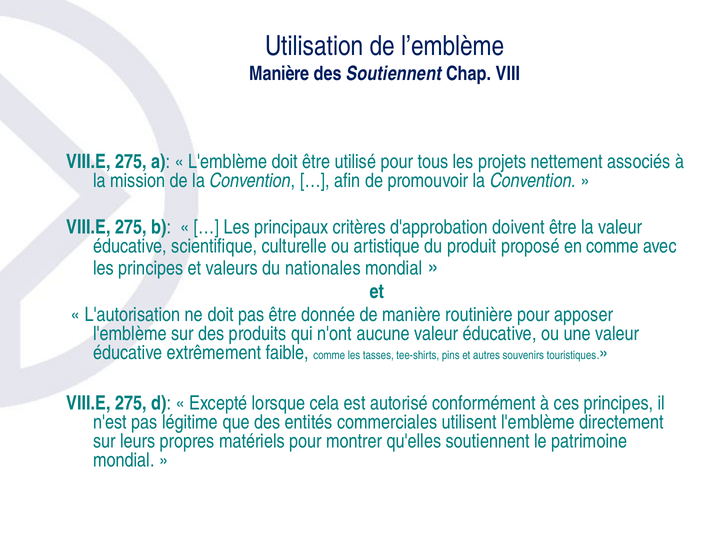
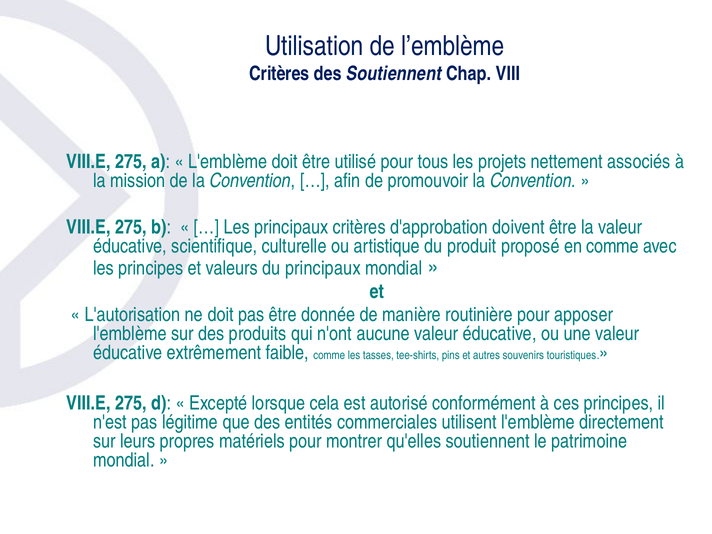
Manière: Manière -> Critères (279, 74)
du nationales: nationales -> principaux (323, 268)
